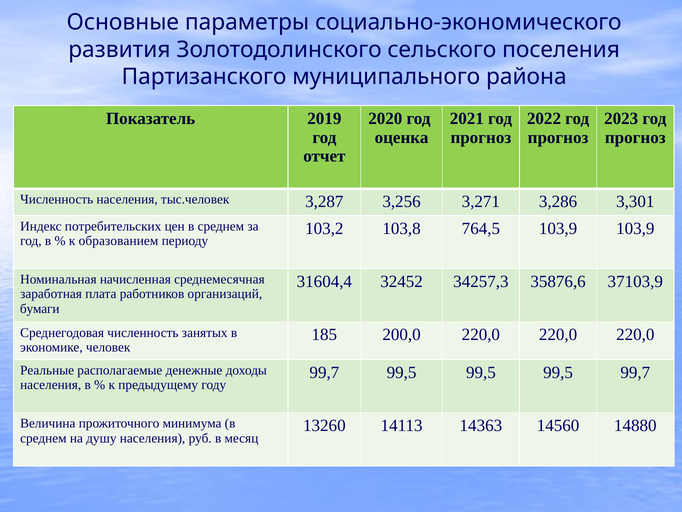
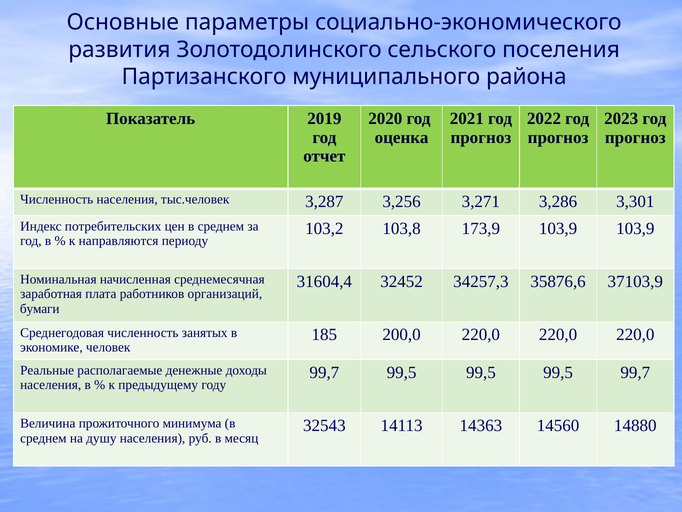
764,5: 764,5 -> 173,9 (481, 228)
образованием: образованием -> направляются (119, 241)
13260: 13260 -> 32543 (324, 425)
